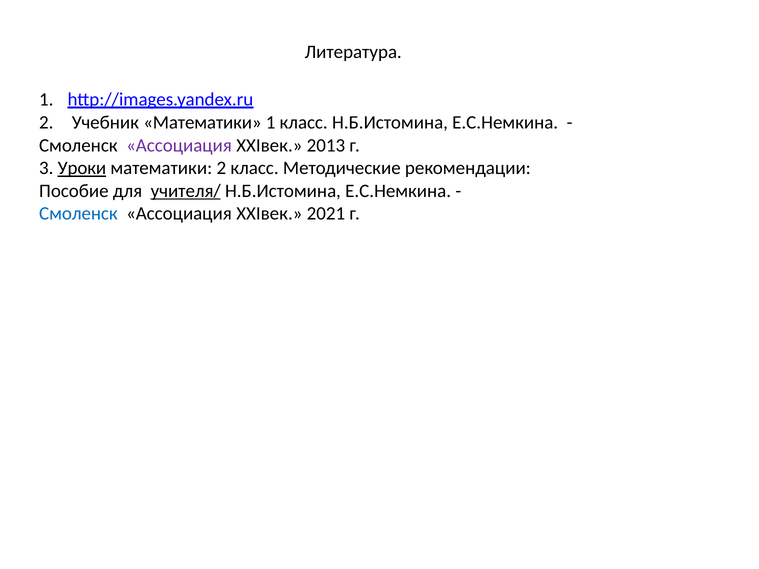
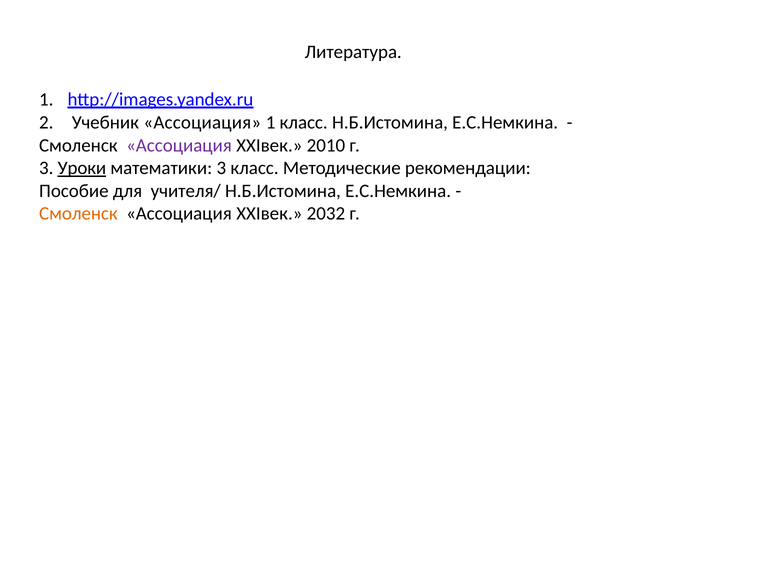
Учебник Математики: Математики -> Ассоциация (202, 123)
2013: 2013 -> 2010 (326, 145)
математики 2: 2 -> 3 (221, 168)
учителя/ underline: present -> none (186, 191)
Смоленск colour: blue -> orange (78, 214)
2021: 2021 -> 2032 (326, 214)
